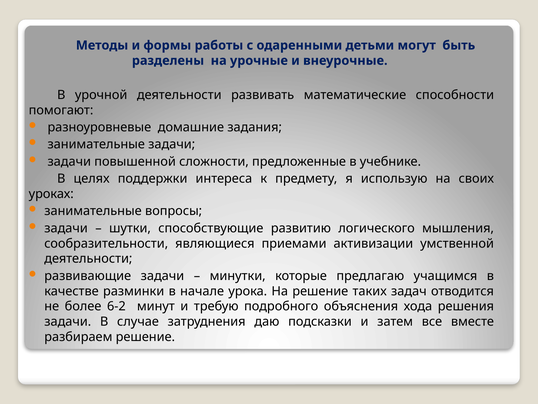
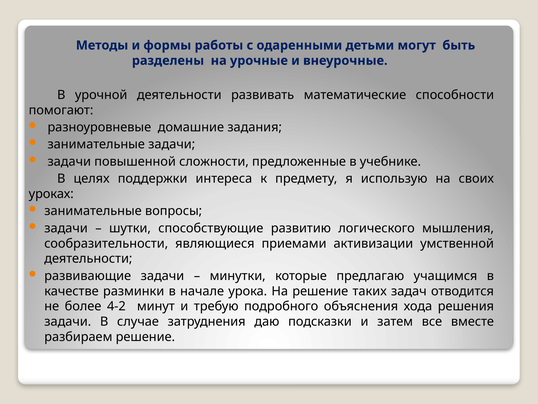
6-2: 6-2 -> 4-2 (116, 306)
